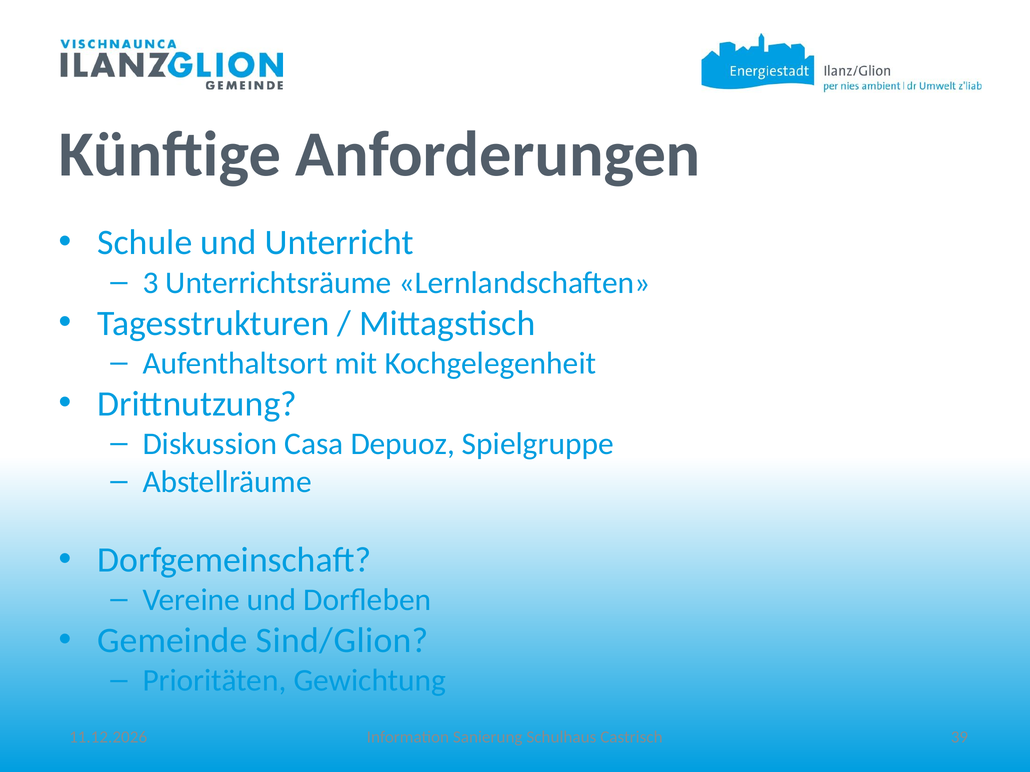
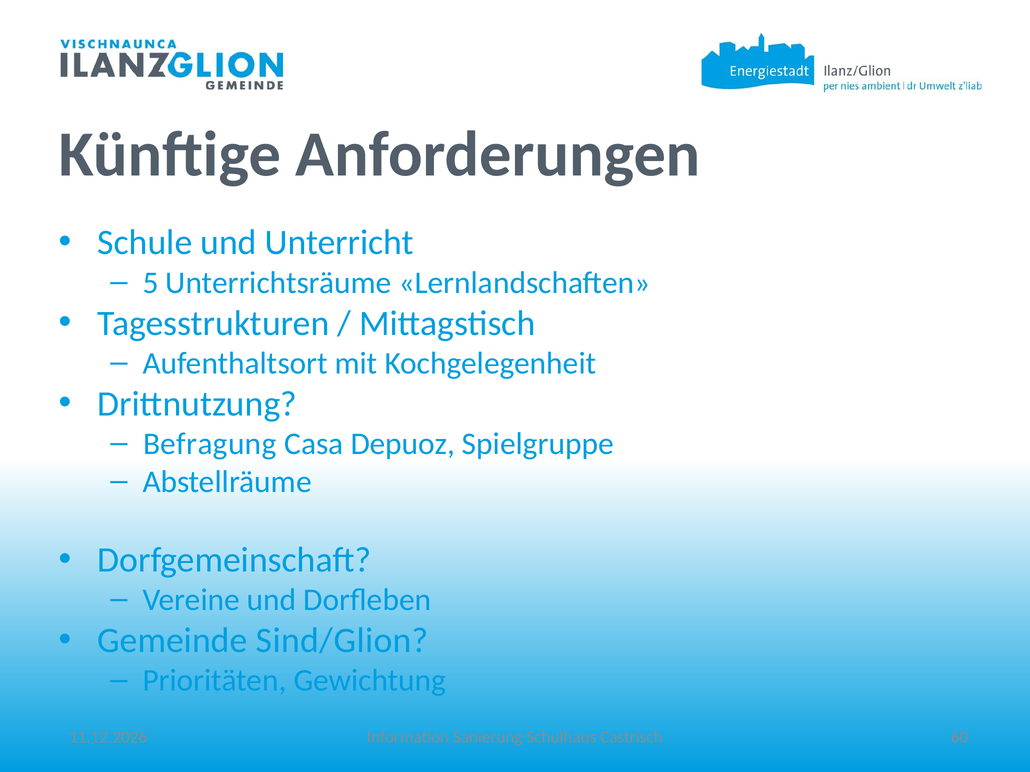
3: 3 -> 5 (150, 283)
Diskussion: Diskussion -> Befragung (210, 444)
39: 39 -> 60 (960, 738)
